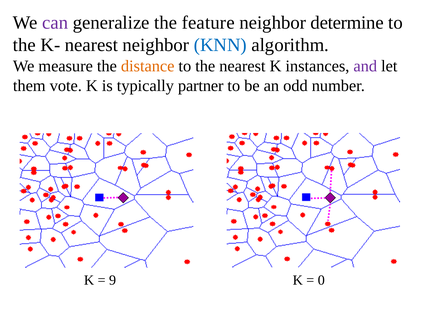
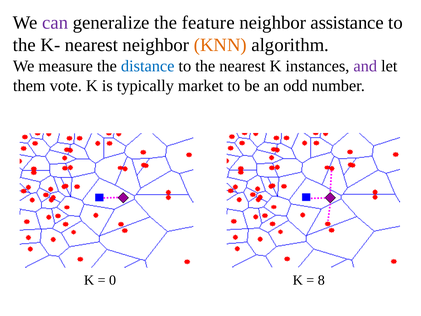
determine: determine -> assistance (347, 23)
KNN colour: blue -> orange (220, 45)
distance colour: orange -> blue (148, 66)
partner: partner -> market (201, 86)
9: 9 -> 0 (113, 280)
0: 0 -> 8 (321, 280)
